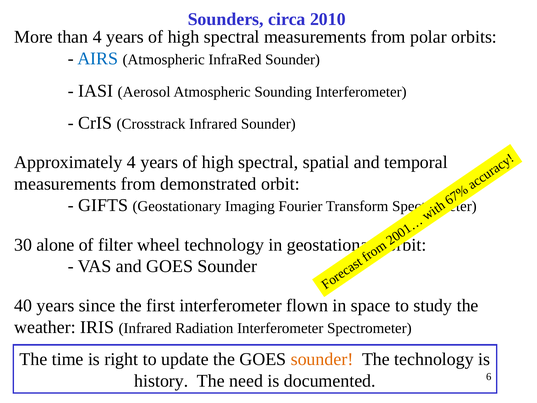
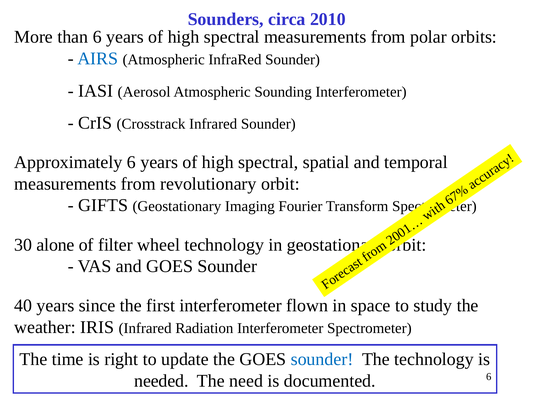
than 4: 4 -> 6 (97, 37)
Approximately 4: 4 -> 6 (131, 162)
demonstrated: demonstrated -> revolutionary (208, 184)
sounder colour: orange -> blue (322, 359)
history: history -> needed (161, 381)
